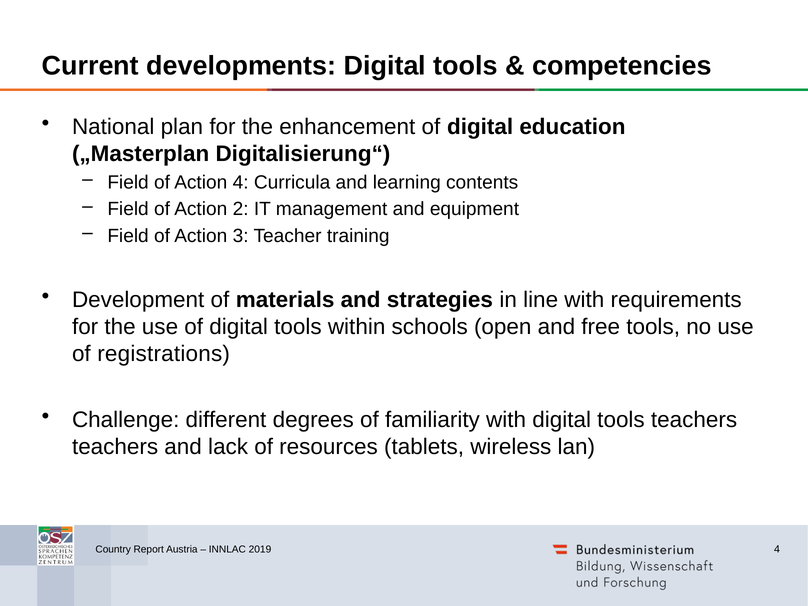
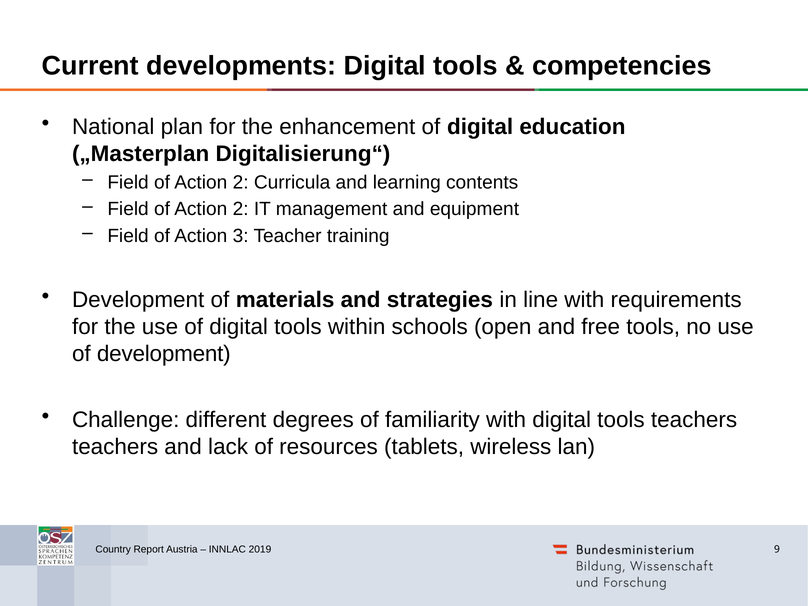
4: 4 -> 2 (241, 182)
of registrations: registrations -> development (164, 354)
4: 4 -> 9 (777, 549)
